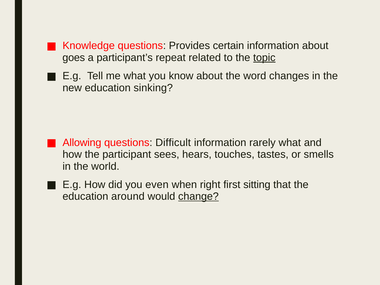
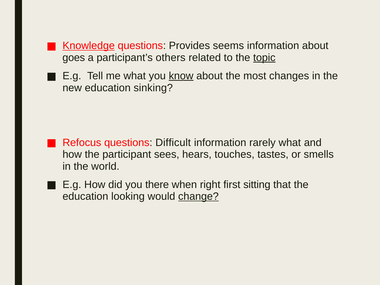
Knowledge underline: none -> present (89, 46)
certain: certain -> seems (228, 46)
repeat: repeat -> others (171, 58)
know underline: none -> present (181, 76)
word: word -> most (255, 76)
Allowing: Allowing -> Refocus (82, 143)
even: even -> there (157, 185)
around: around -> looking (128, 197)
